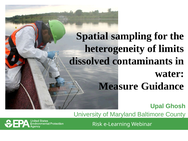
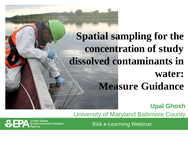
heterogeneity: heterogeneity -> concentration (115, 49)
limits: limits -> study (171, 49)
